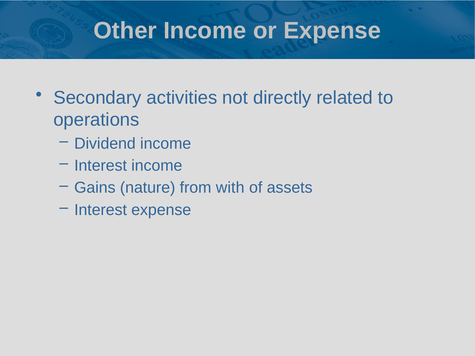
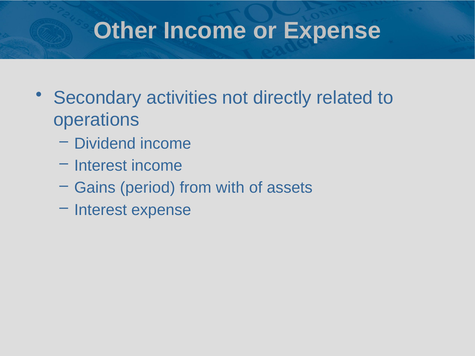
nature: nature -> period (148, 188)
